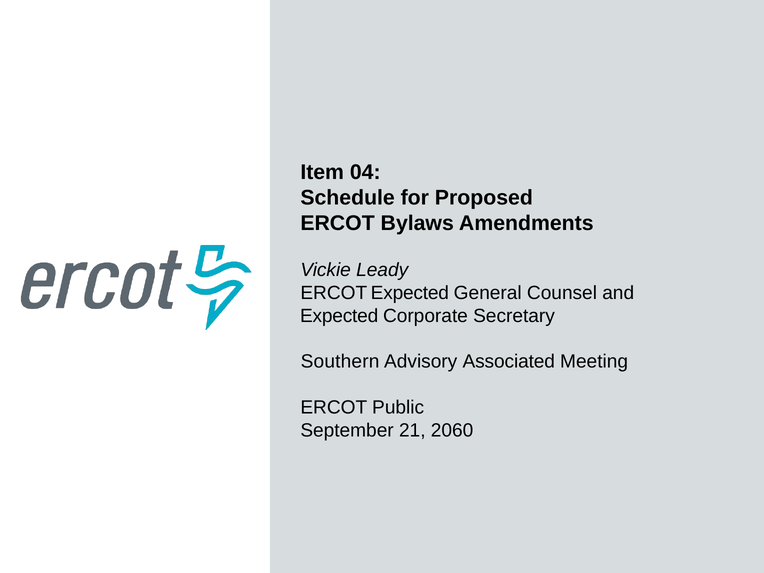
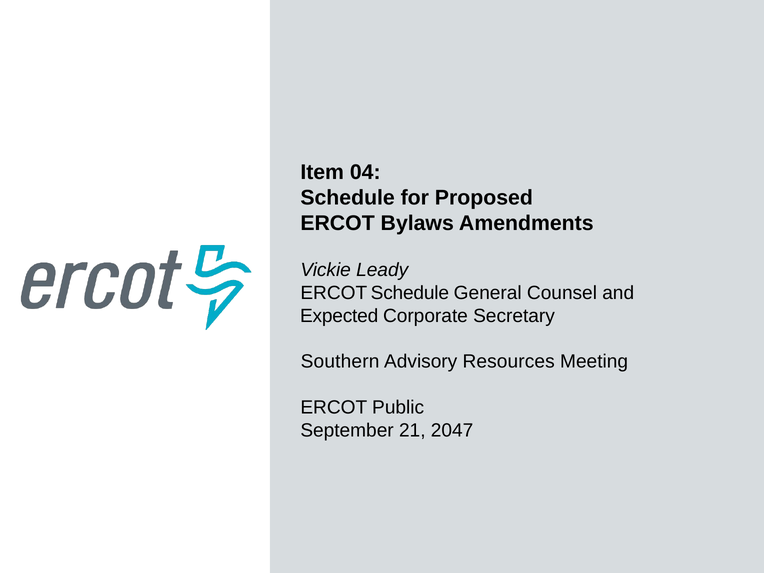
ERCOT Expected: Expected -> Schedule (410, 293)
Associated: Associated -> Resources (509, 362)
2060: 2060 -> 2047 (452, 430)
